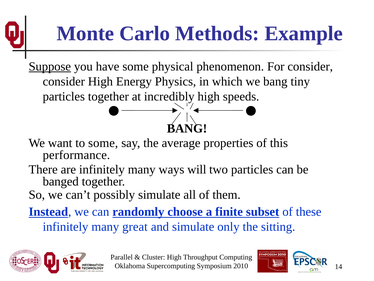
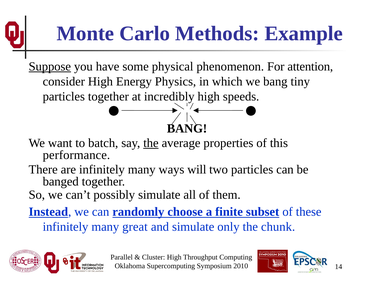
For consider: consider -> attention (310, 66)
to some: some -> batch (103, 143)
the underline: none -> present (151, 143)
sitting: sitting -> chunk (278, 226)
